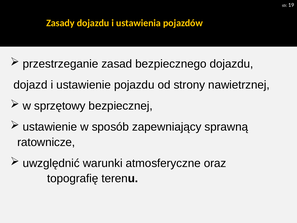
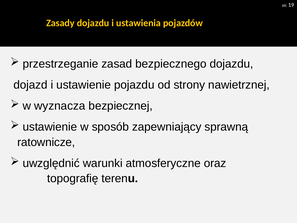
sprzętowy: sprzętowy -> wyznacza (60, 106)
